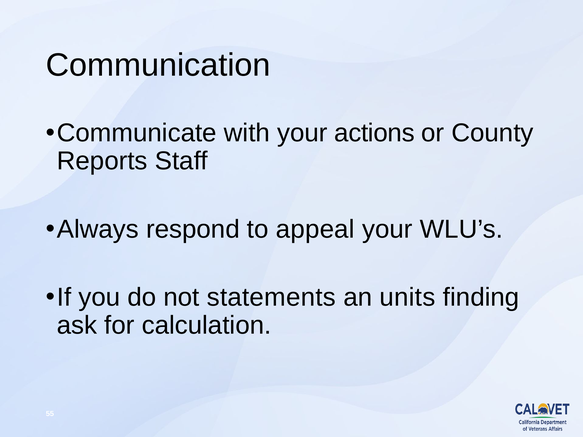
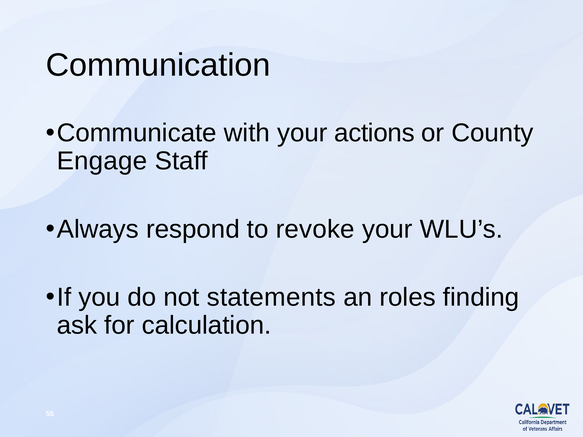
Reports: Reports -> Engage (102, 161)
appeal: appeal -> revoke (315, 229)
units: units -> roles (408, 298)
